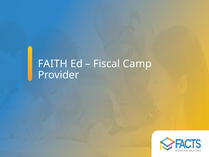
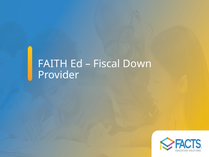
Camp: Camp -> Down (137, 64)
